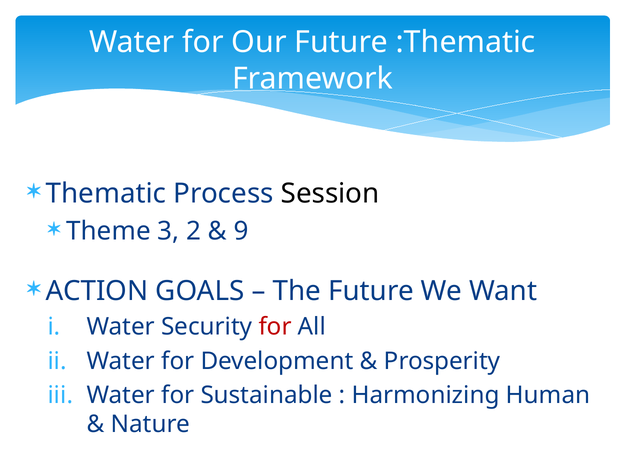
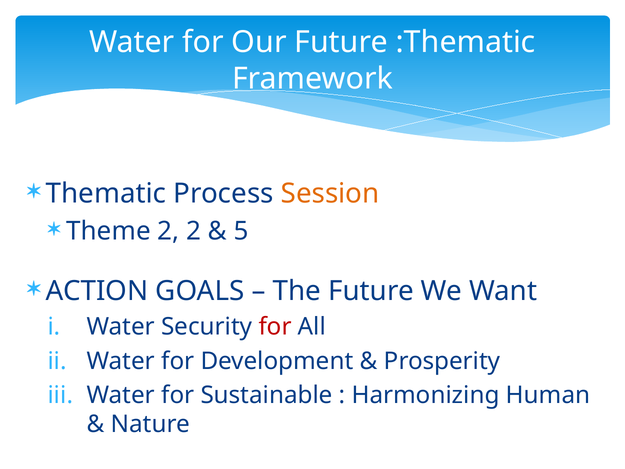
Session colour: black -> orange (330, 194)
Theme 3: 3 -> 2 (168, 231)
9: 9 -> 5 (241, 231)
